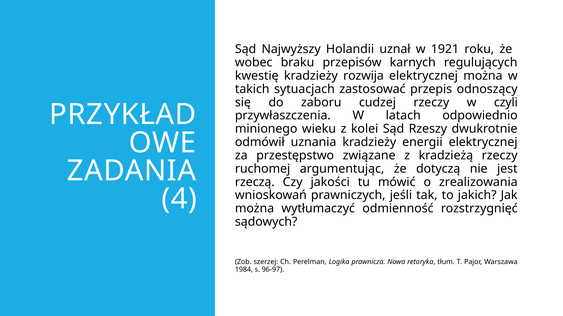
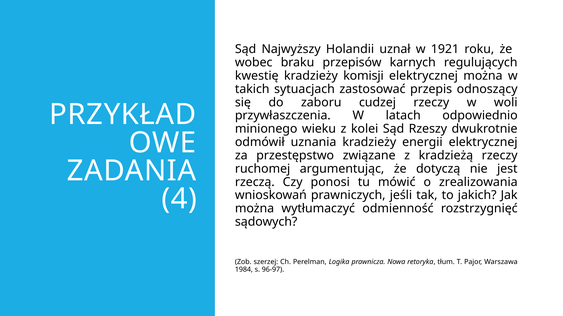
rozwija: rozwija -> komisji (363, 76)
czyli: czyli -> woli (506, 103)
jakości: jakości -> ponosi (330, 182)
